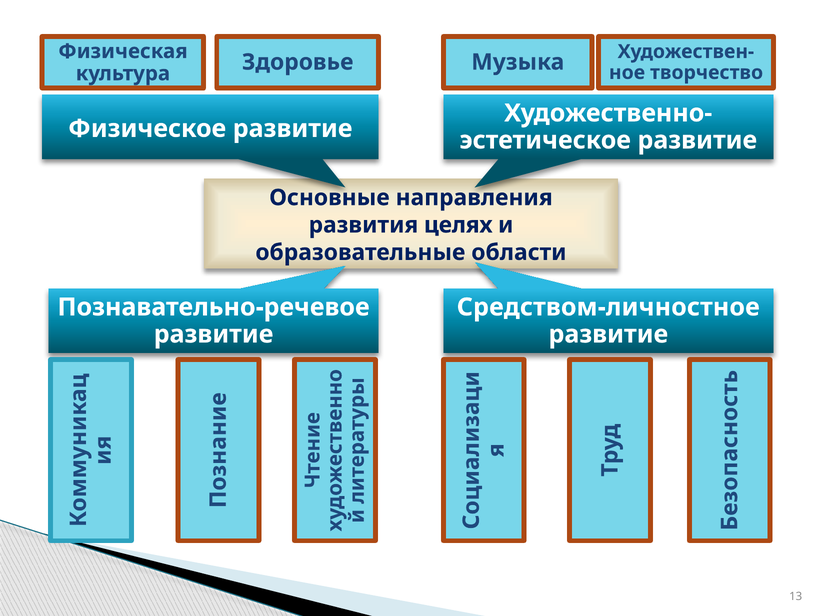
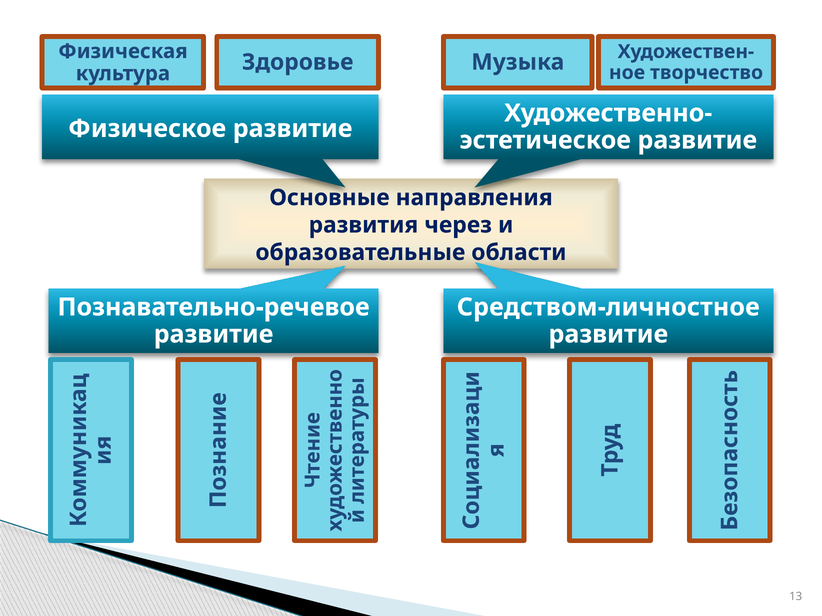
целях: целях -> через (458, 225)
